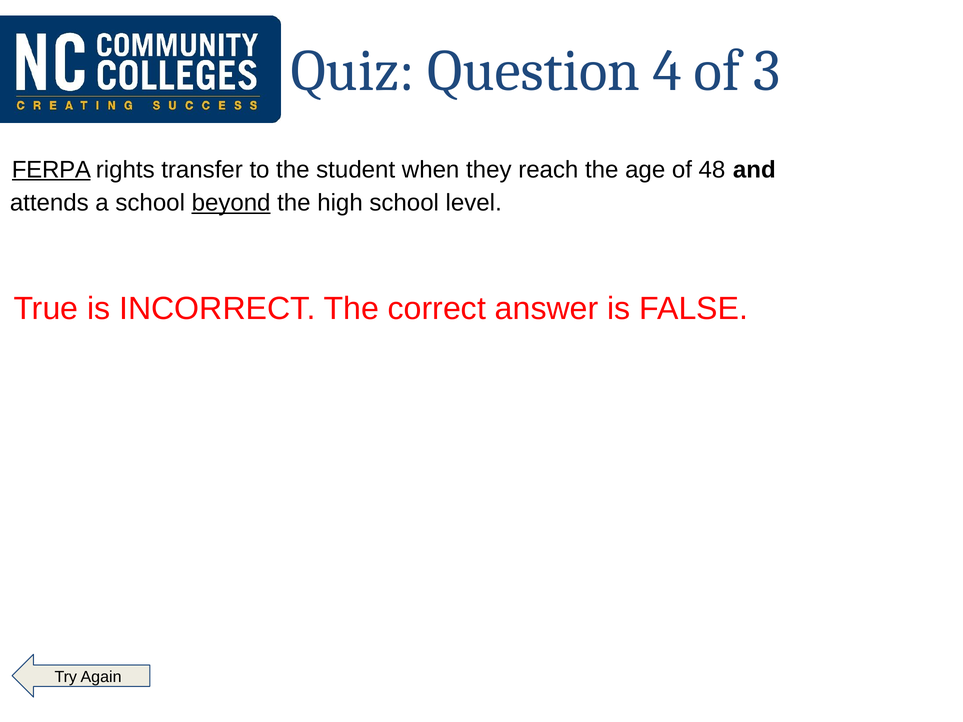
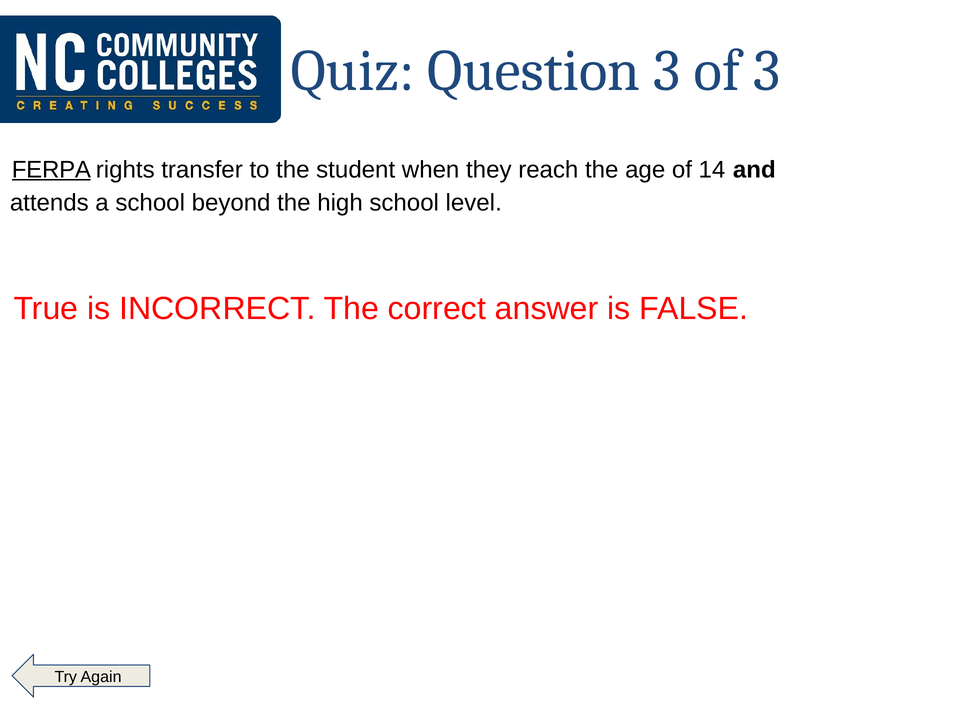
Question 4: 4 -> 3 (667, 71)
48: 48 -> 14 (712, 170)
beyond underline: present -> none (231, 203)
